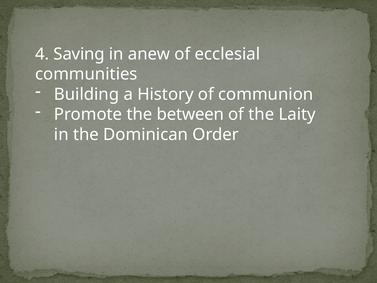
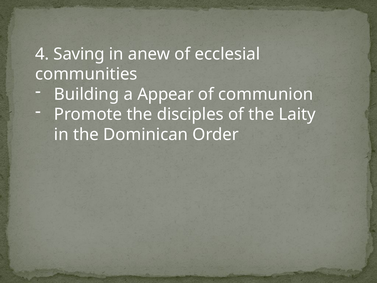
History: History -> Appear (165, 94)
between: between -> disciples (190, 114)
